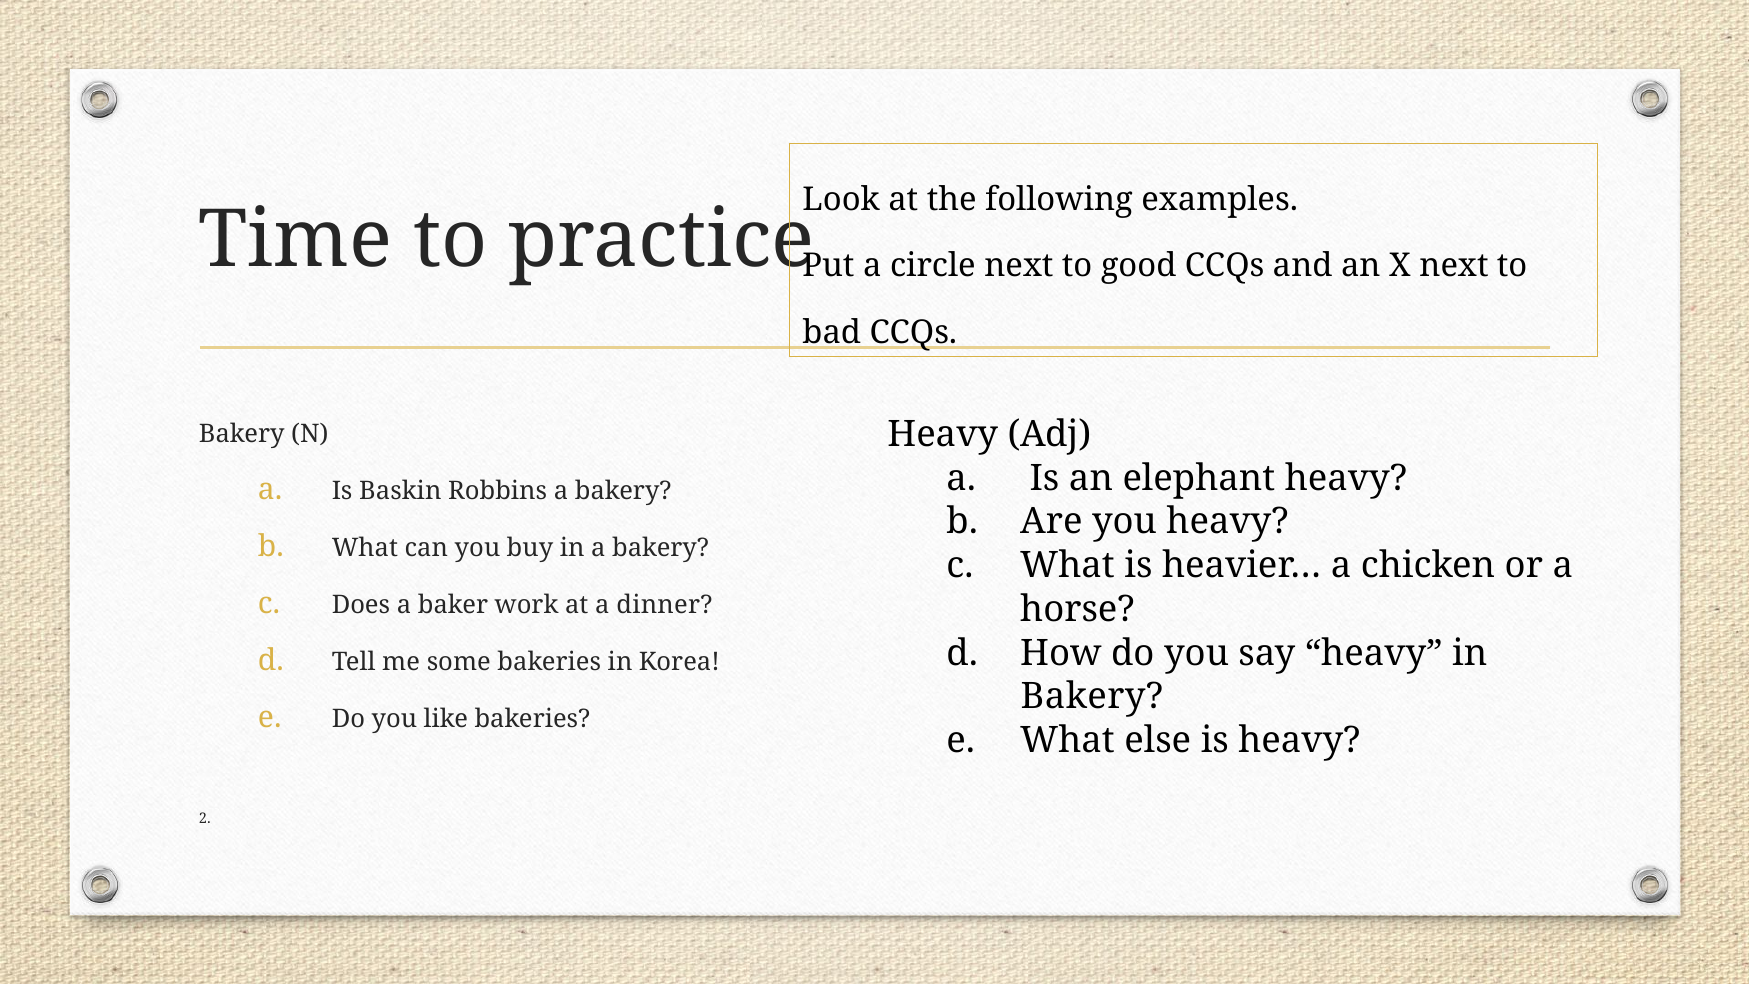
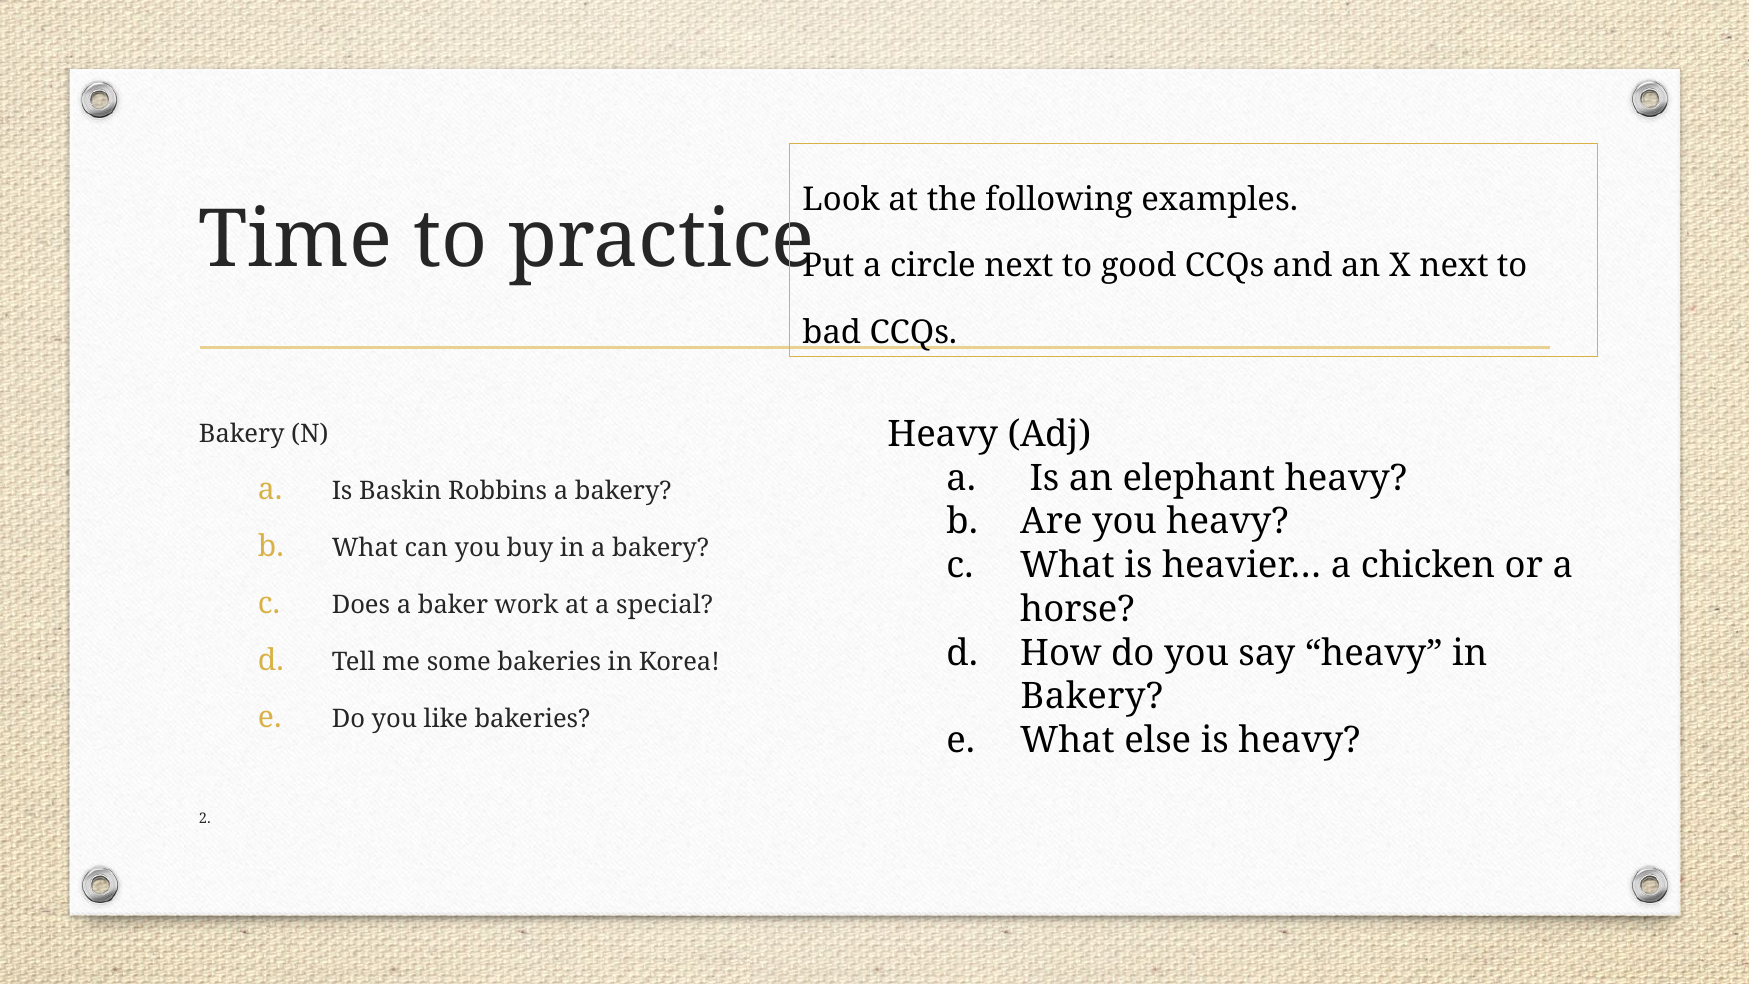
dinner: dinner -> special (665, 605)
